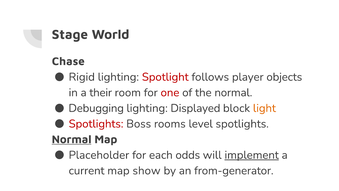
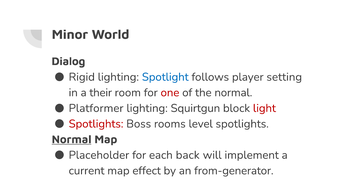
Stage: Stage -> Minor (70, 34)
Chase: Chase -> Dialog (68, 61)
Spotlight colour: red -> blue (165, 77)
objects: objects -> setting (284, 77)
Debugging: Debugging -> Platformer (96, 108)
Displayed: Displayed -> Squirtgun (195, 108)
light colour: orange -> red (264, 108)
odds: odds -> back (188, 155)
implement underline: present -> none (252, 155)
show: show -> effect (147, 170)
